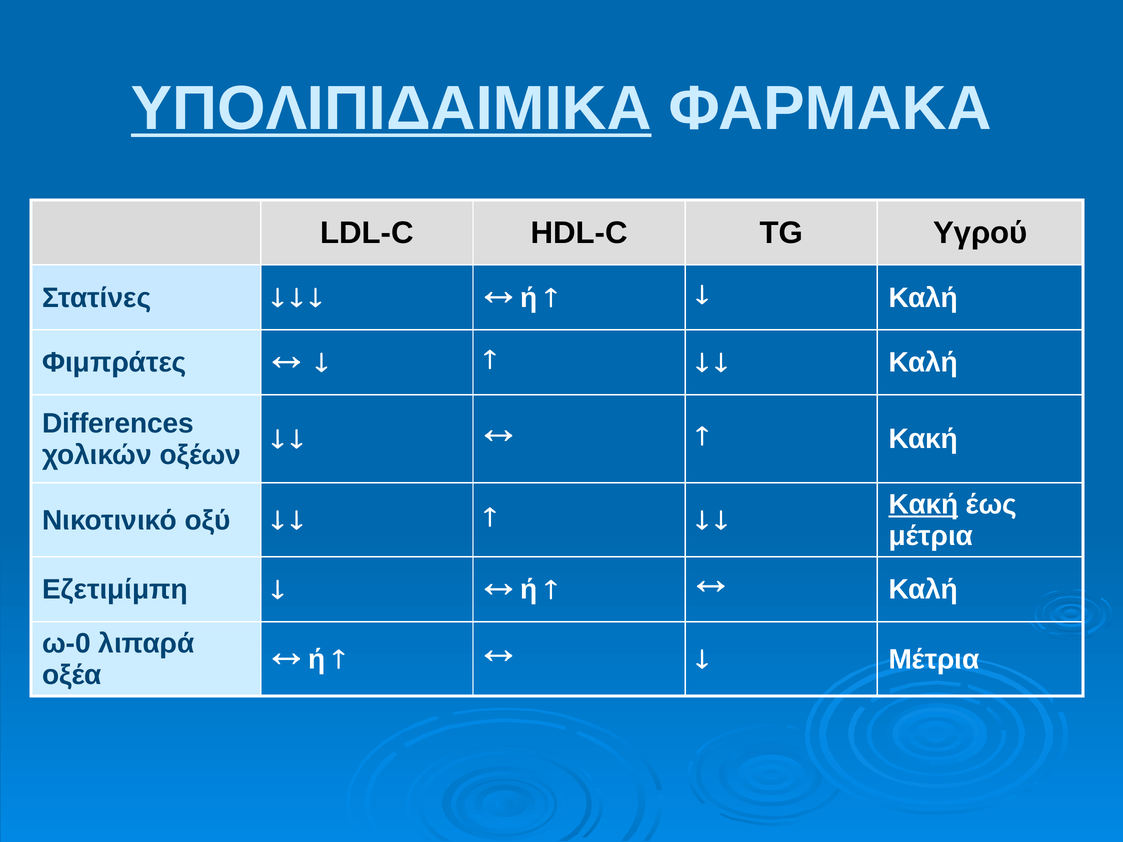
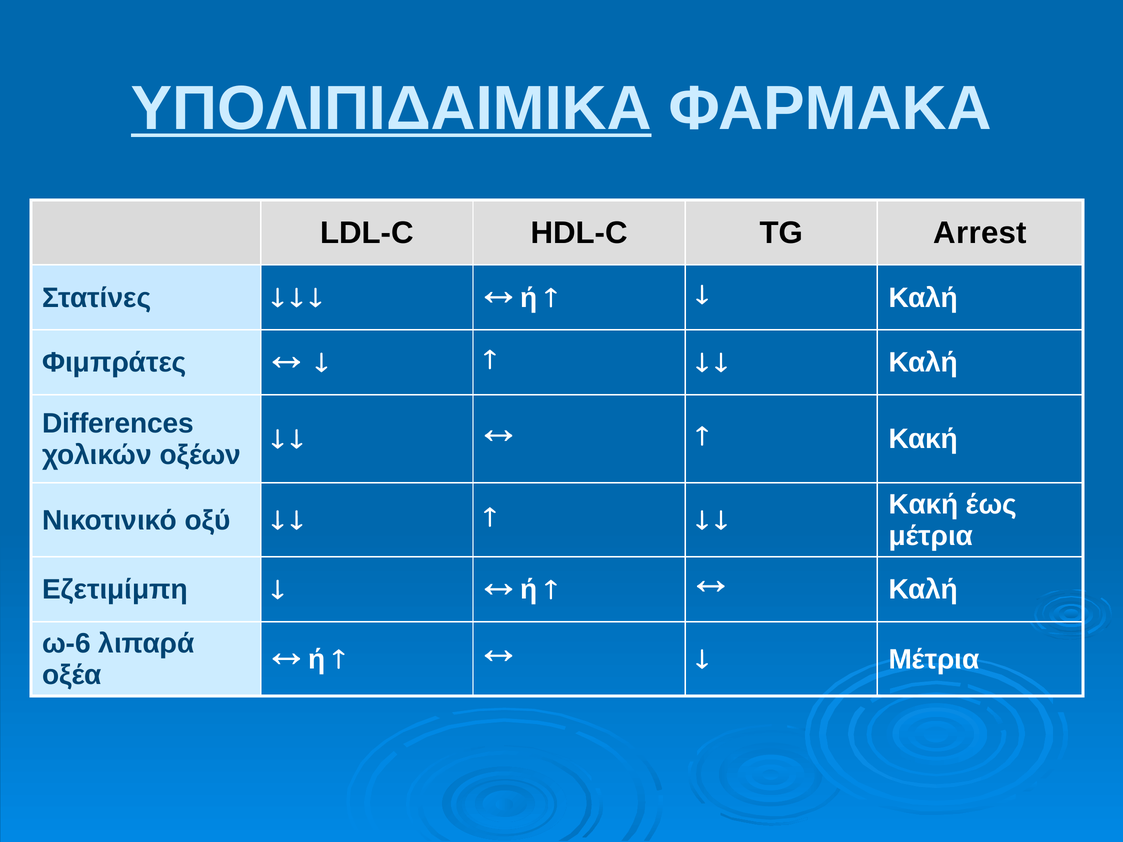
Υγρού: Υγρού -> Arrest (980, 233)
Κακή underline: present -> none (923, 505)
ω-0: ω-0 -> ω-6 (66, 644)
